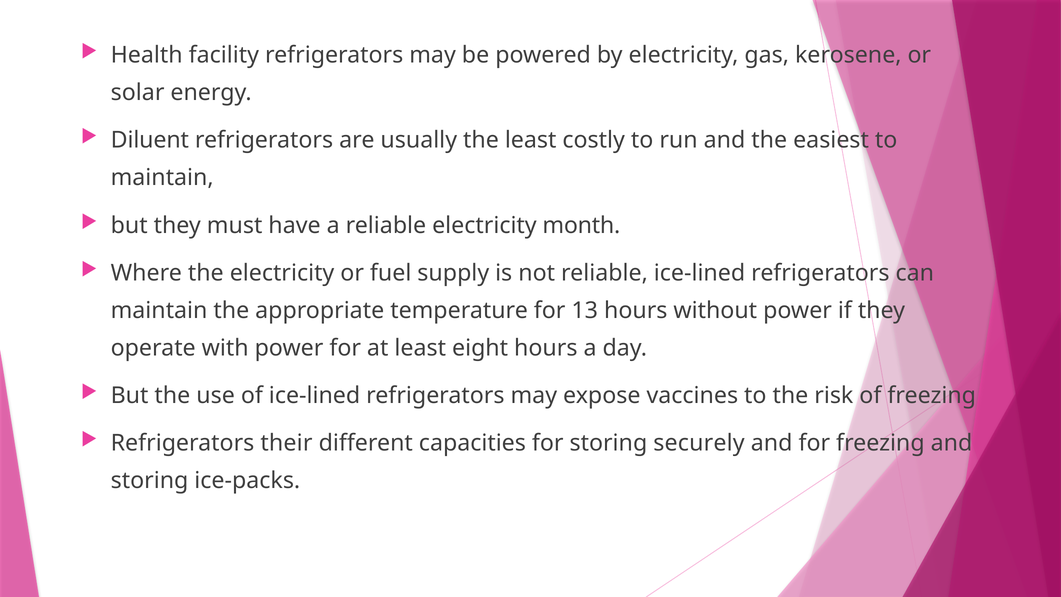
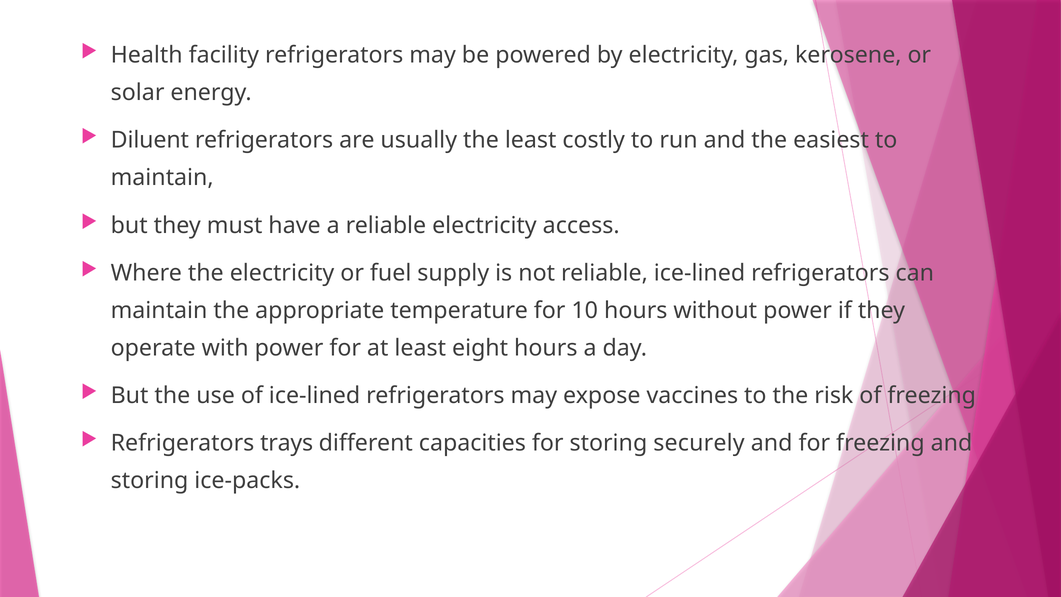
month: month -> access (581, 225)
13: 13 -> 10 (585, 310)
their: their -> trays (287, 443)
